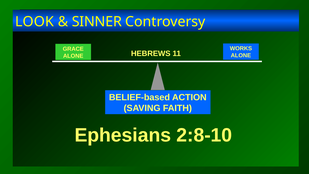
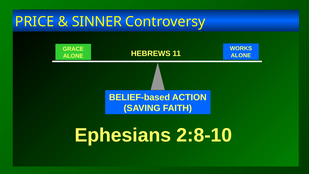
LOOK: LOOK -> PRICE (35, 22)
